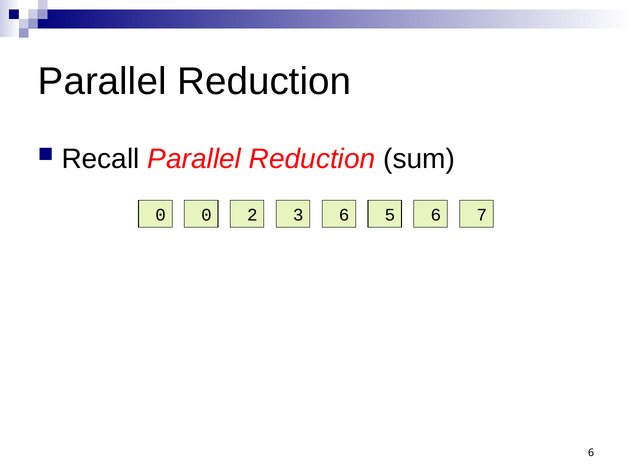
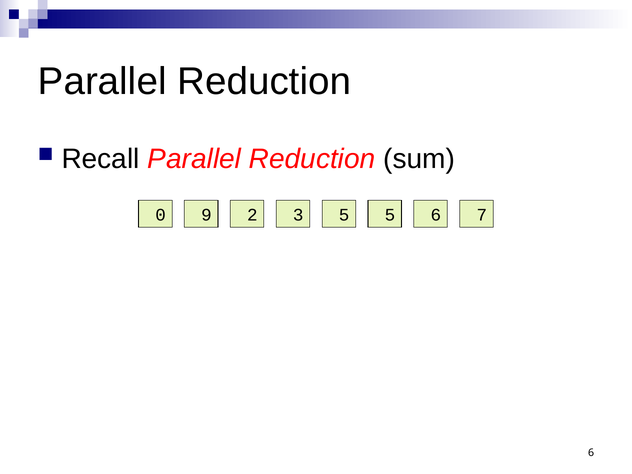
0 0: 0 -> 9 (206, 215)
3 6: 6 -> 5 (344, 215)
